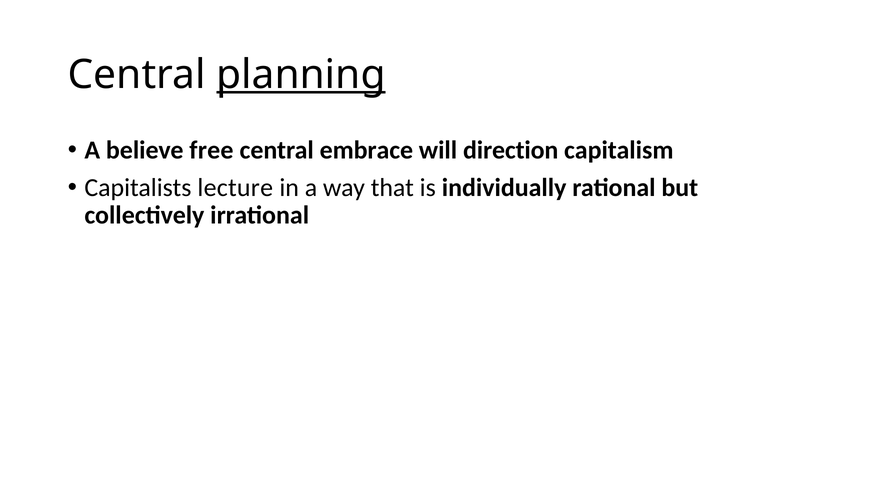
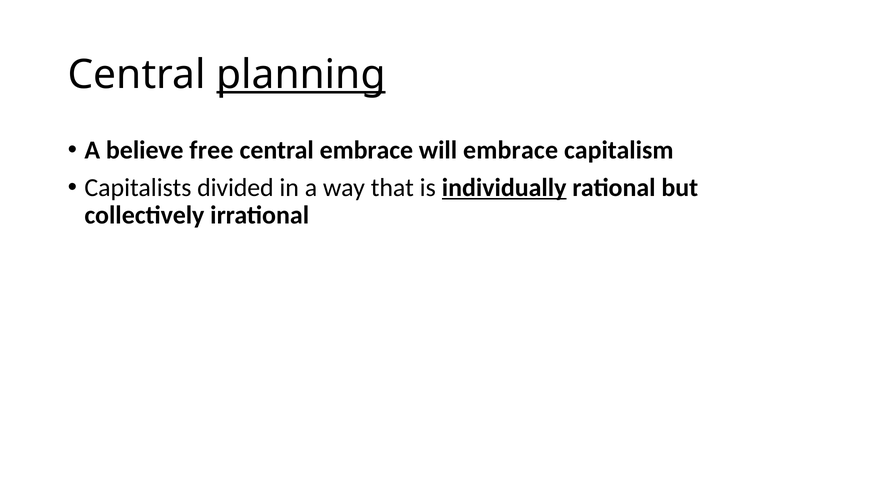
will direction: direction -> embrace (511, 150)
lecture: lecture -> divided (235, 187)
individually underline: none -> present (504, 187)
